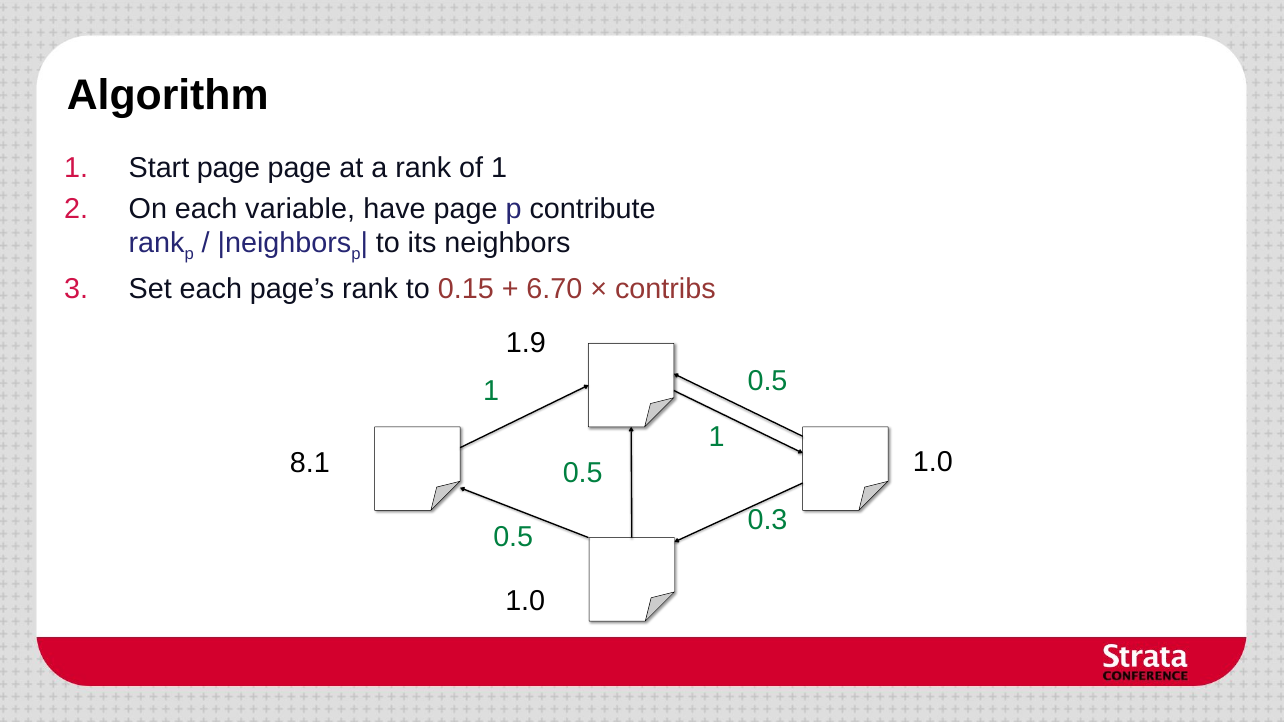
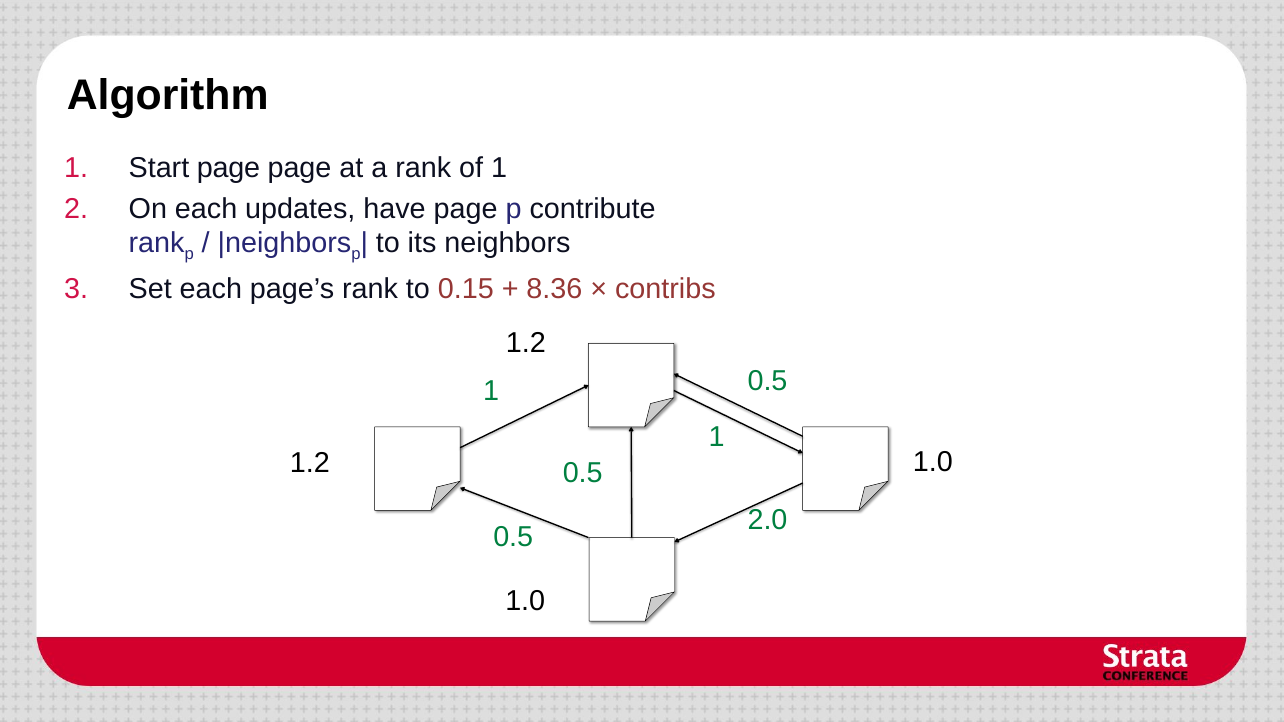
variable: variable -> updates (300, 209)
6.70: 6.70 -> 8.36 (554, 289)
1.9: 1.9 -> 1.2 (526, 343)
8.1: 8.1 -> 1.2 (310, 463)
0.3: 0.3 -> 2.0 (768, 520)
